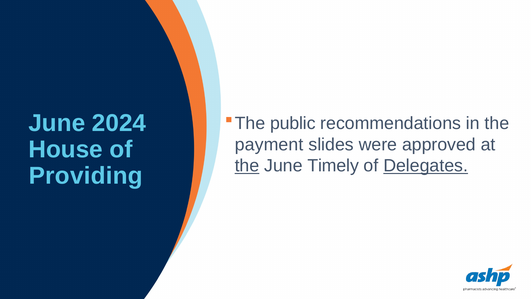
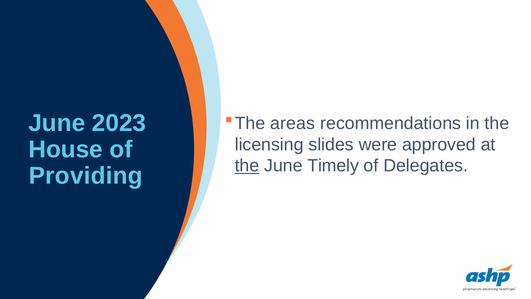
2024: 2024 -> 2023 (119, 123)
public: public -> areas (293, 123)
payment: payment -> licensing (269, 144)
Delegates underline: present -> none (426, 166)
